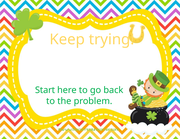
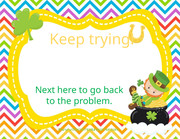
Start: Start -> Next (45, 90)
